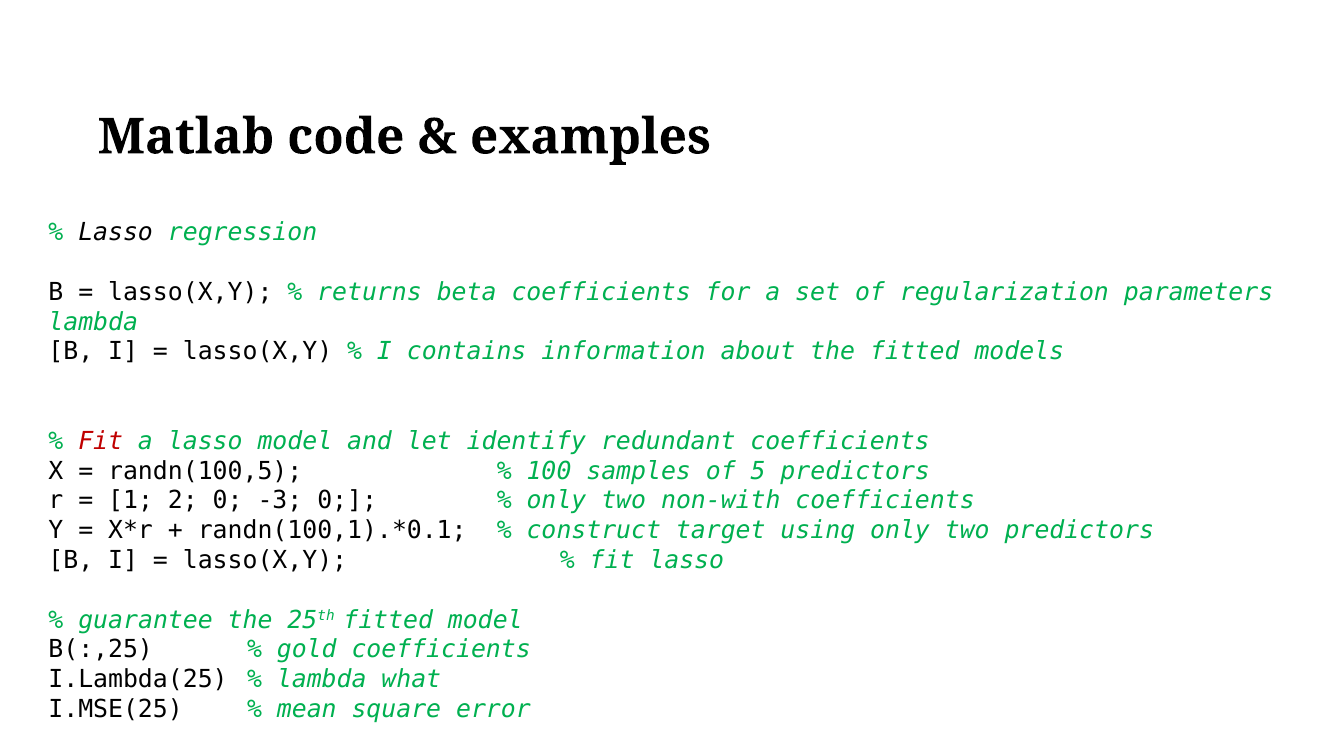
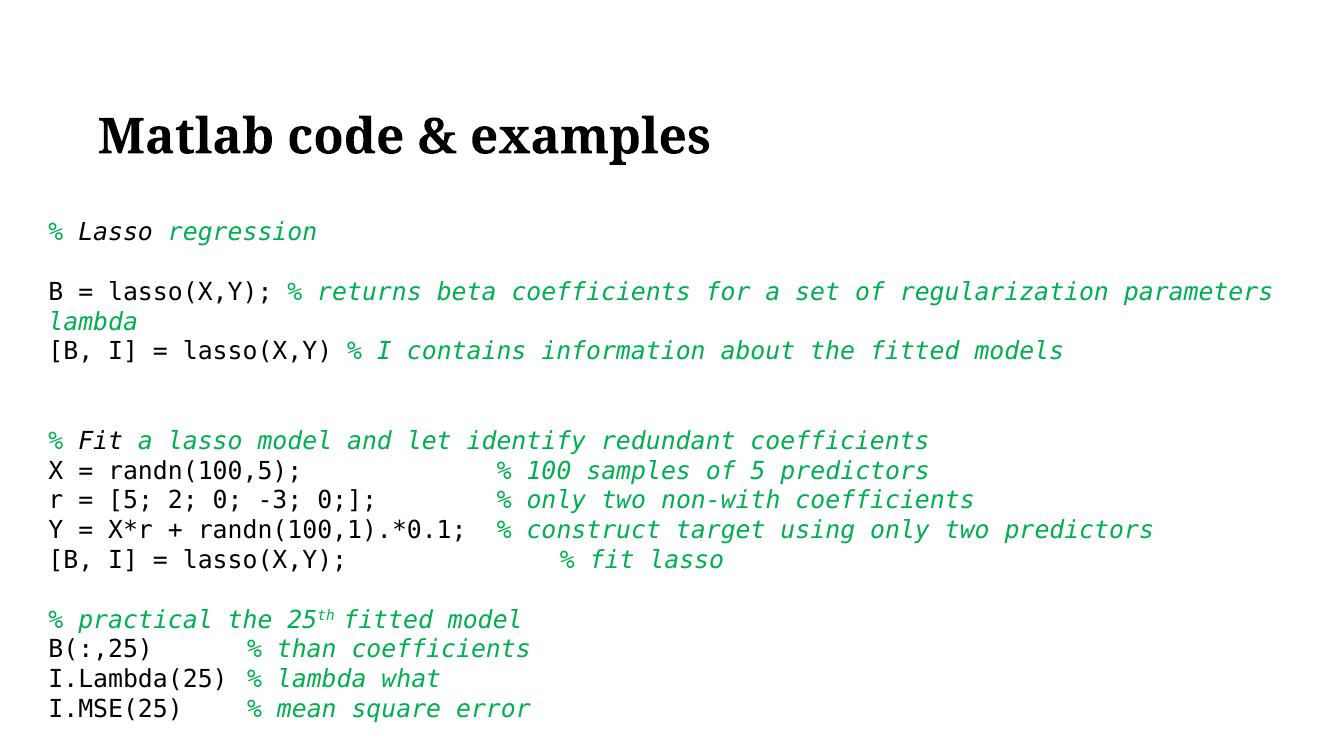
Fit colour: red -> black (101, 441)
1: 1 -> 5 (131, 501)
guarantee: guarantee -> practical (146, 620)
gold: gold -> than (307, 649)
